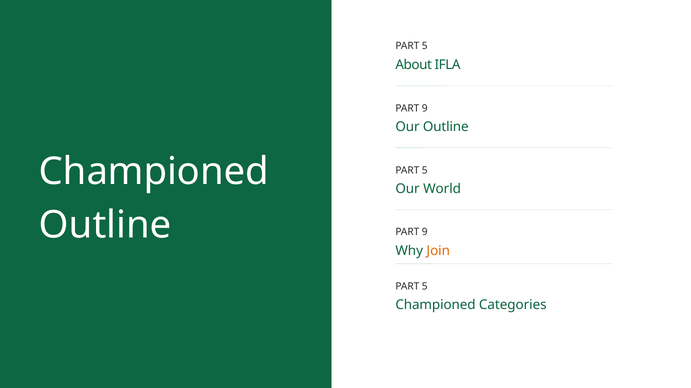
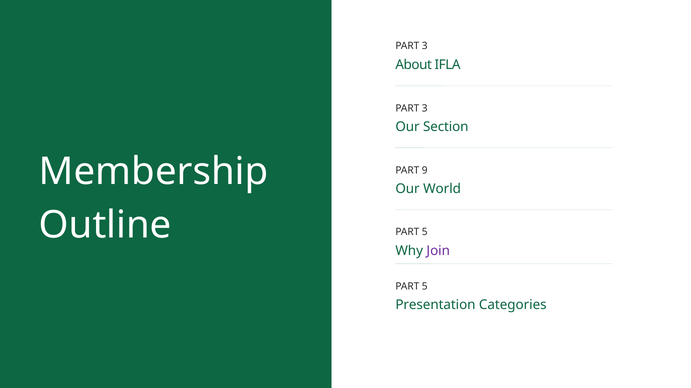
5: 5 -> 3 (425, 46)
9: 9 -> 3 (425, 109)
Our Outline: Outline -> Section (446, 127)
Championed: Championed -> Membership (154, 172)
5: 5 -> 9 (425, 171)
9: 9 -> 5 (425, 233)
Join colour: orange -> purple (438, 251)
Championed: Championed -> Presentation (435, 305)
